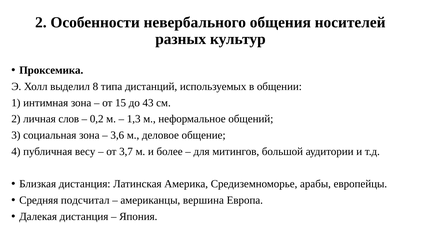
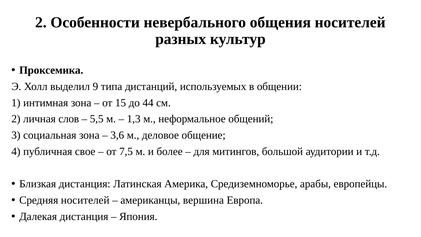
8: 8 -> 9 (95, 86)
43: 43 -> 44 (148, 103)
0,2: 0,2 -> 5,5 (97, 119)
весу: весу -> свое (85, 151)
3,7: 3,7 -> 7,5 (126, 151)
Средняя подсчитал: подсчитал -> носителей (85, 200)
